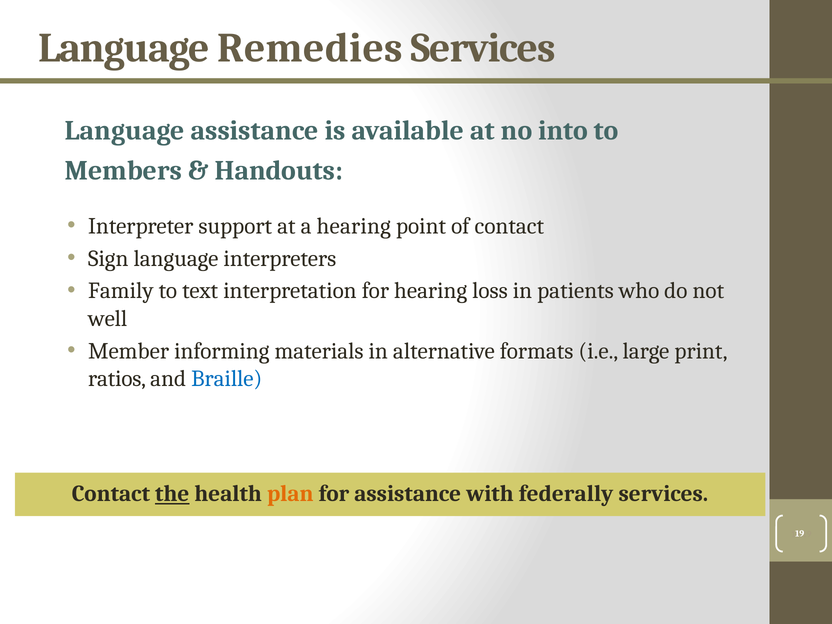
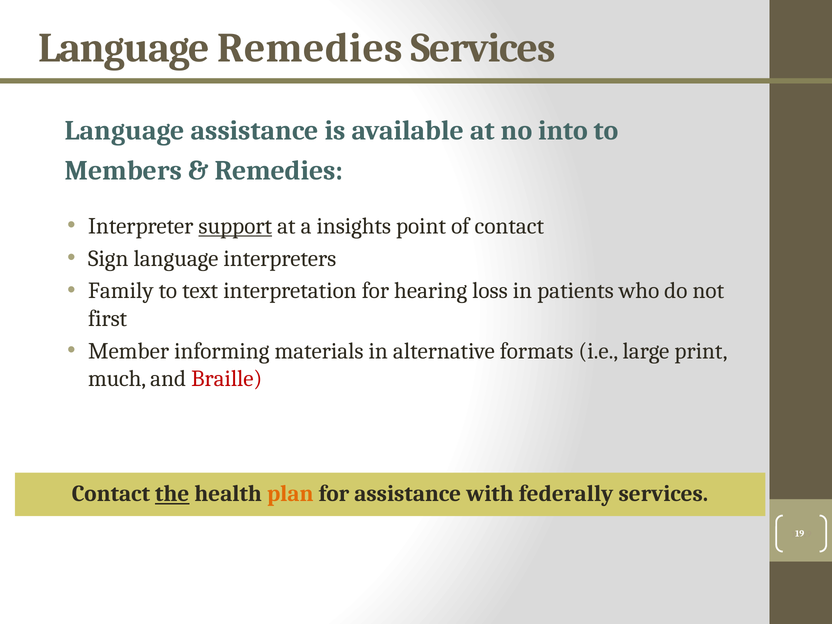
Handouts: Handouts -> Remedies (279, 170)
support underline: none -> present (235, 226)
a hearing: hearing -> insights (354, 226)
well: well -> first (108, 319)
ratios: ratios -> much (117, 379)
Braille colour: blue -> red (227, 379)
